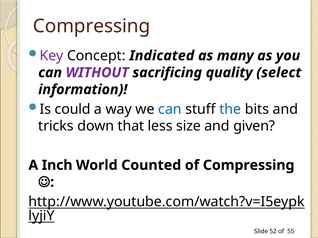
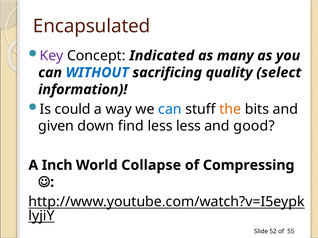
Compressing: Compressing -> Encapsulated (92, 26)
WITHOUT colour: purple -> blue (97, 73)
the colour: blue -> orange (230, 109)
tricks: tricks -> given (56, 126)
that: that -> find (131, 126)
less size: size -> less (189, 126)
given: given -> good (254, 126)
Counted: Counted -> Collapse (151, 166)
